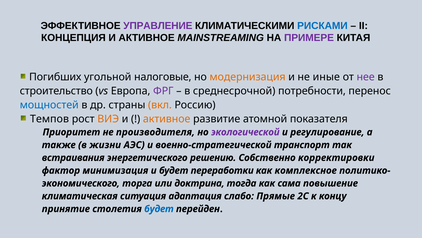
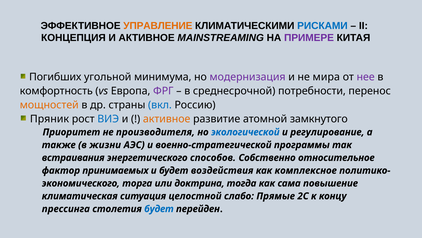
УПРАВЛЕНИЕ colour: purple -> orange (158, 26)
налоговые: налоговые -> минимума (163, 77)
модернизация colour: orange -> purple (248, 77)
иные: иные -> мира (326, 77)
строительство: строительство -> комфортность (56, 91)
мощностей colour: blue -> orange (49, 105)
вкл colour: orange -> blue (160, 105)
Темпов: Темпов -> Пряник (50, 119)
ВИЭ colour: orange -> blue (108, 119)
показателя: показателя -> замкнутого (319, 119)
экологической colour: purple -> blue (245, 132)
транспорт: транспорт -> программы (302, 145)
решению: решению -> способов (213, 157)
корректировки: корректировки -> относительное (336, 157)
минимизация: минимизация -> принимаемых (115, 170)
переработки: переработки -> воздействия (222, 170)
адаптация: адаптация -> целостной (195, 196)
принятие: принятие -> прессинга (66, 208)
